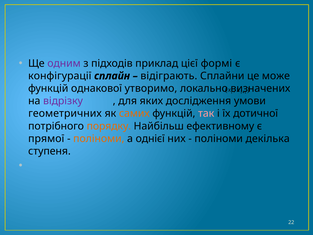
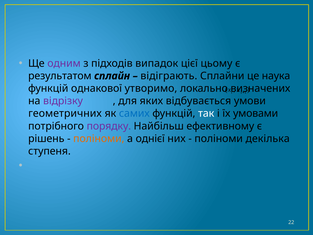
приклад: приклад -> випадок (157, 63)
формі: формі -> цьому (216, 63)
конфігурації: конфігурації -> результатом (60, 76)
може: може -> наука (276, 76)
дослідження: дослідження -> відбувається (198, 101)
самих colour: orange -> blue (134, 113)
так colour: pink -> white (206, 113)
дотичної: дотичної -> умовами (256, 113)
порядку colour: orange -> purple (109, 126)
прямої: прямої -> рішень (46, 138)
